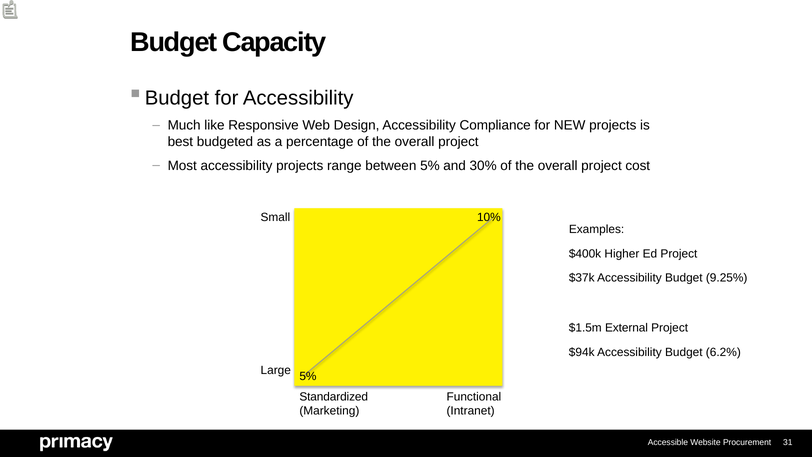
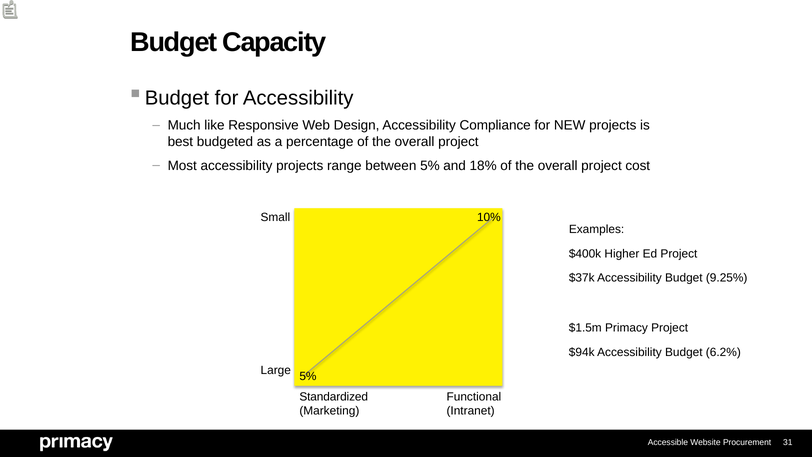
30%: 30% -> 18% (483, 166)
External: External -> Primacy (626, 328)
